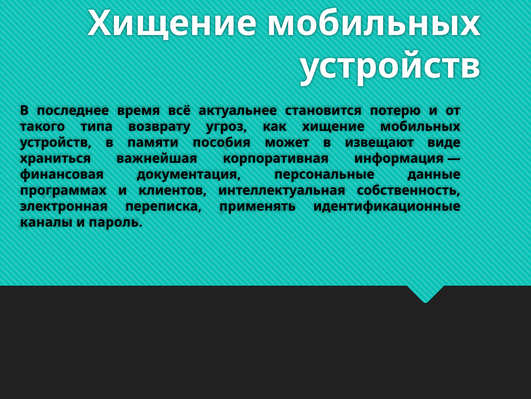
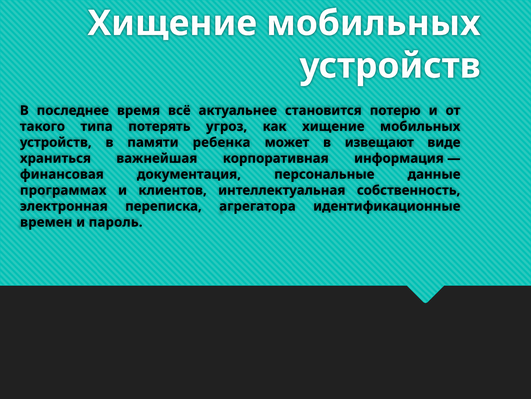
возврату: возврату -> потерять (159, 126)
пособия: пособия -> ребенка (222, 142)
применять: применять -> агрегатора (257, 206)
каналы: каналы -> времен (46, 222)
